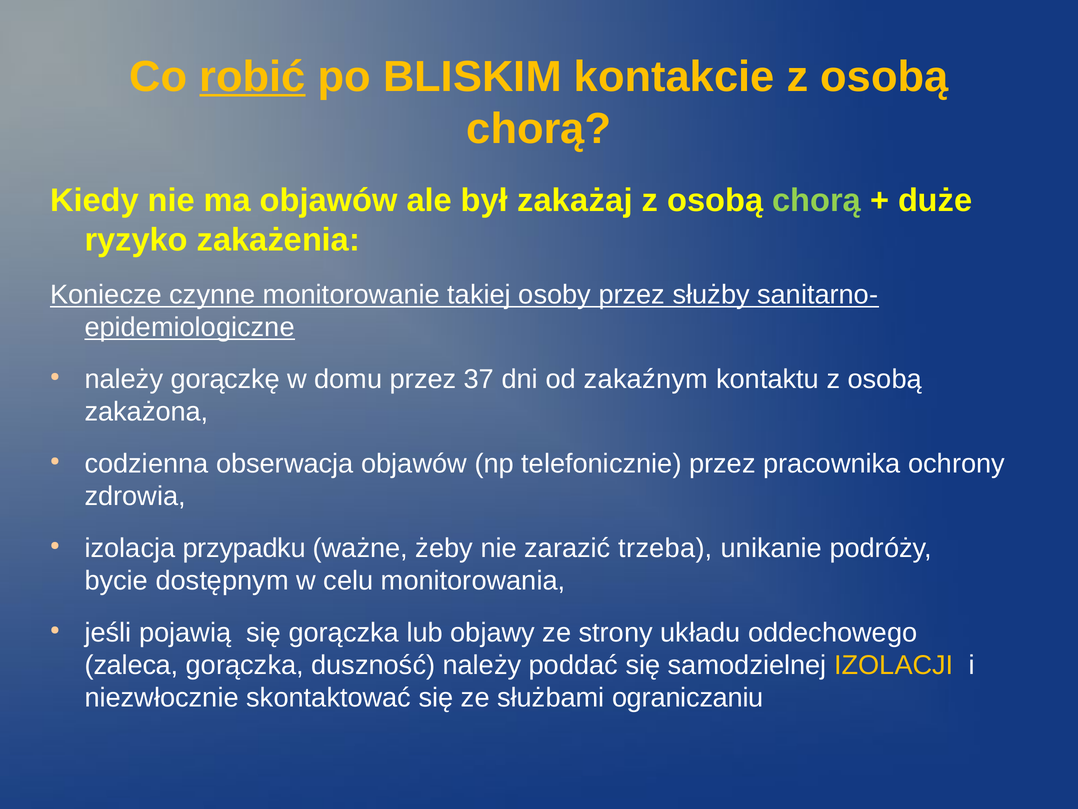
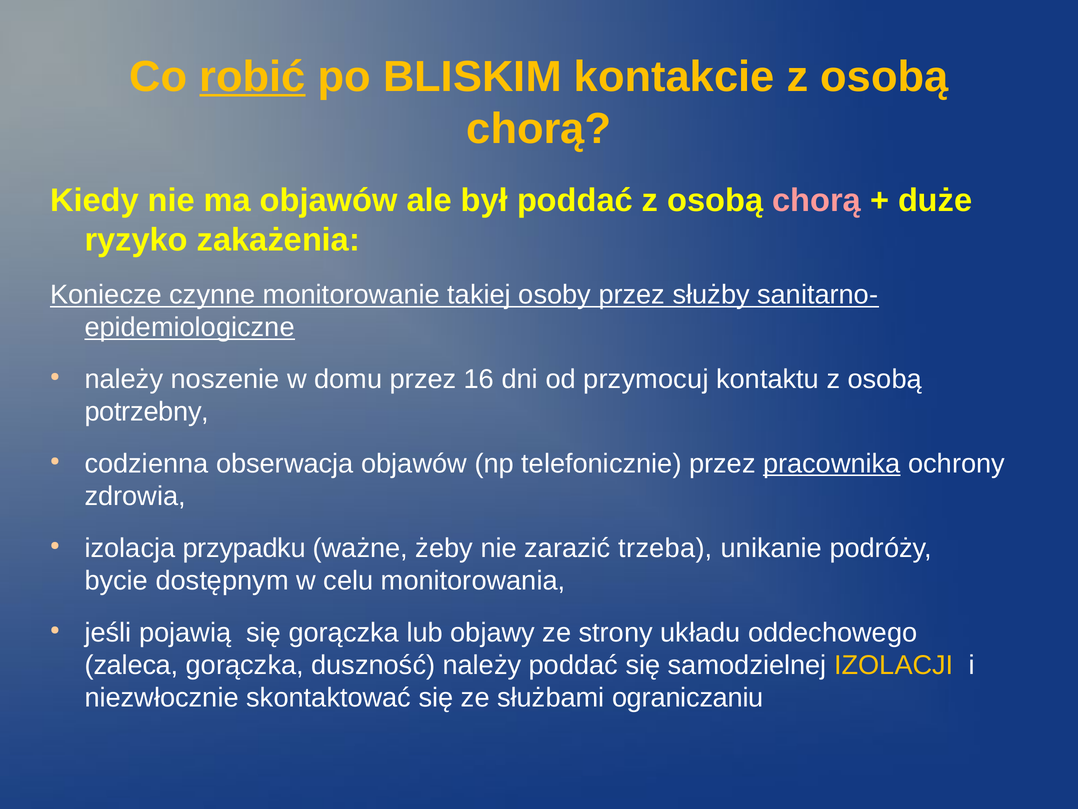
był zakażaj: zakażaj -> poddać (575, 201)
chorą colour: light green -> pink (817, 201)
gorączkę: gorączkę -> noszenie (225, 379)
37: 37 -> 16 (479, 379)
zakaźnym: zakaźnym -> przymocuj (646, 379)
zakażona: zakażona -> potrzebny (147, 411)
pracownika underline: none -> present (832, 463)
